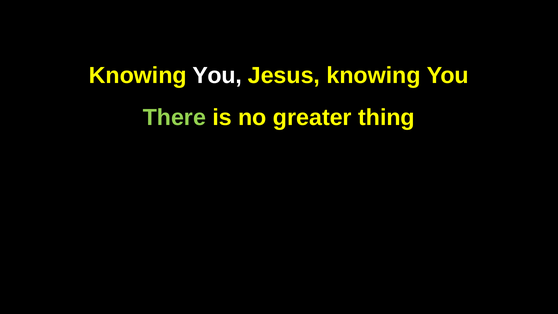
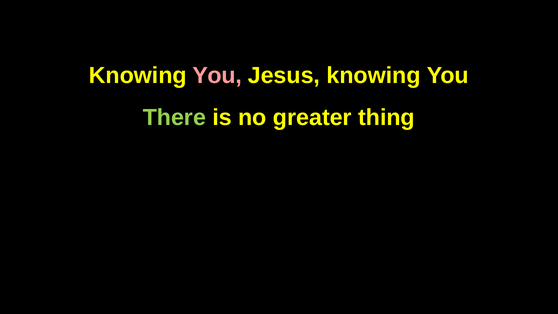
You colour: white -> pink (217, 76)
